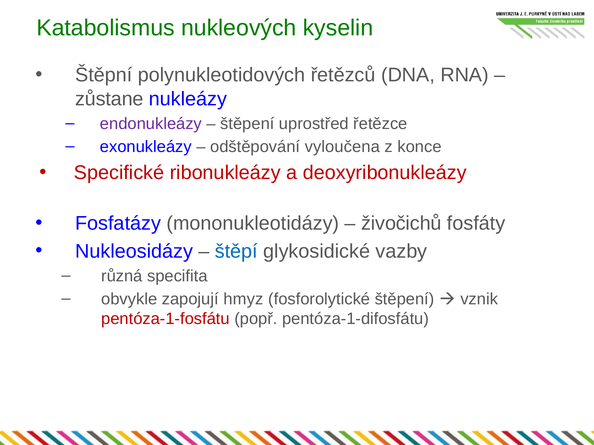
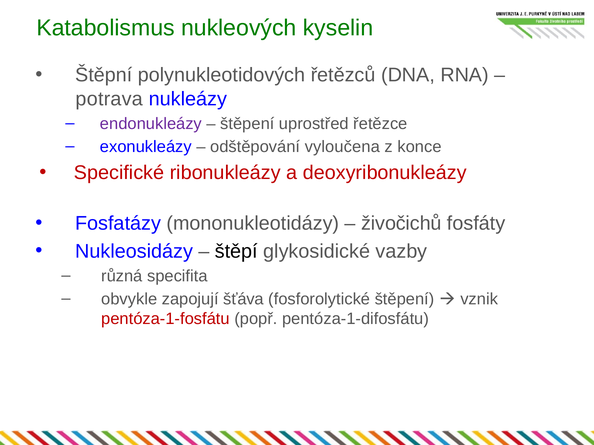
zůstane: zůstane -> potrava (109, 99)
štěpí colour: blue -> black (236, 251)
hmyz: hmyz -> šťáva (244, 299)
